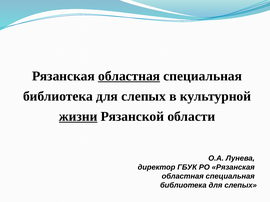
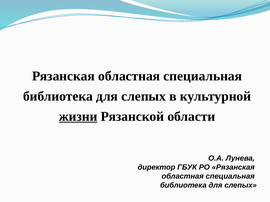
областная underline: present -> none (129, 76)
